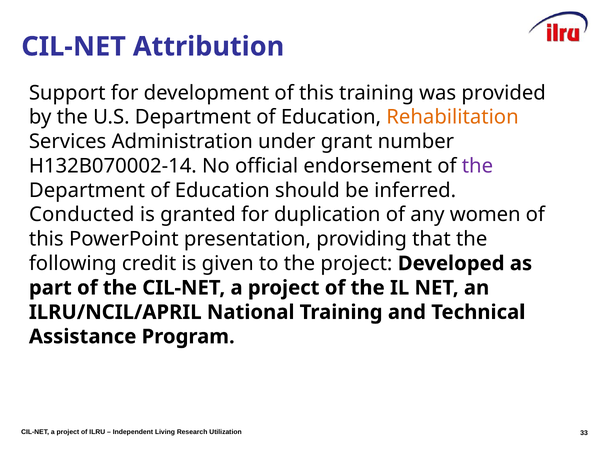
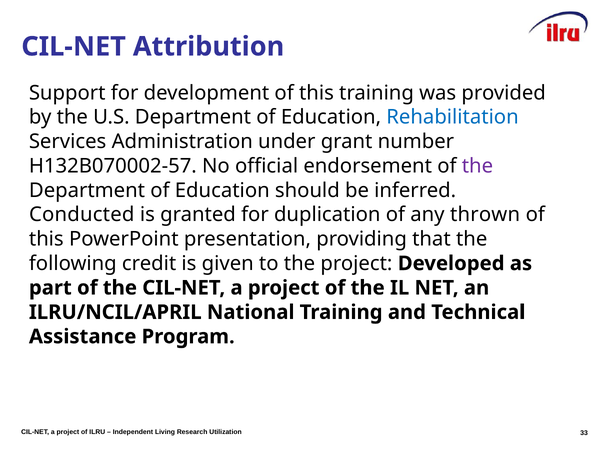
Rehabilitation colour: orange -> blue (453, 117)
H132B070002-14: H132B070002-14 -> H132B070002-57 (113, 166)
women: women -> thrown (485, 215)
